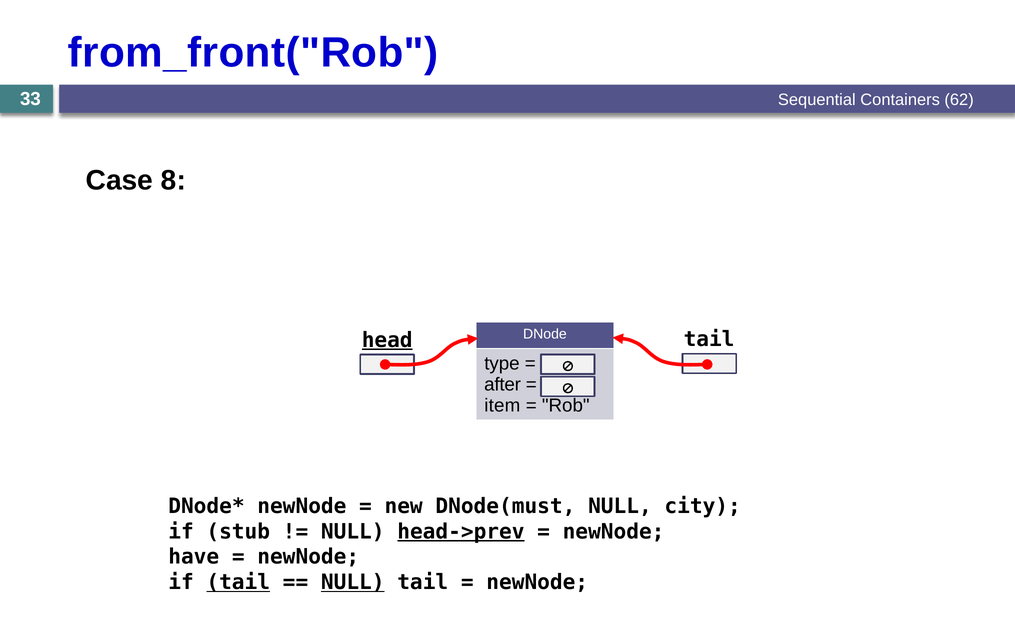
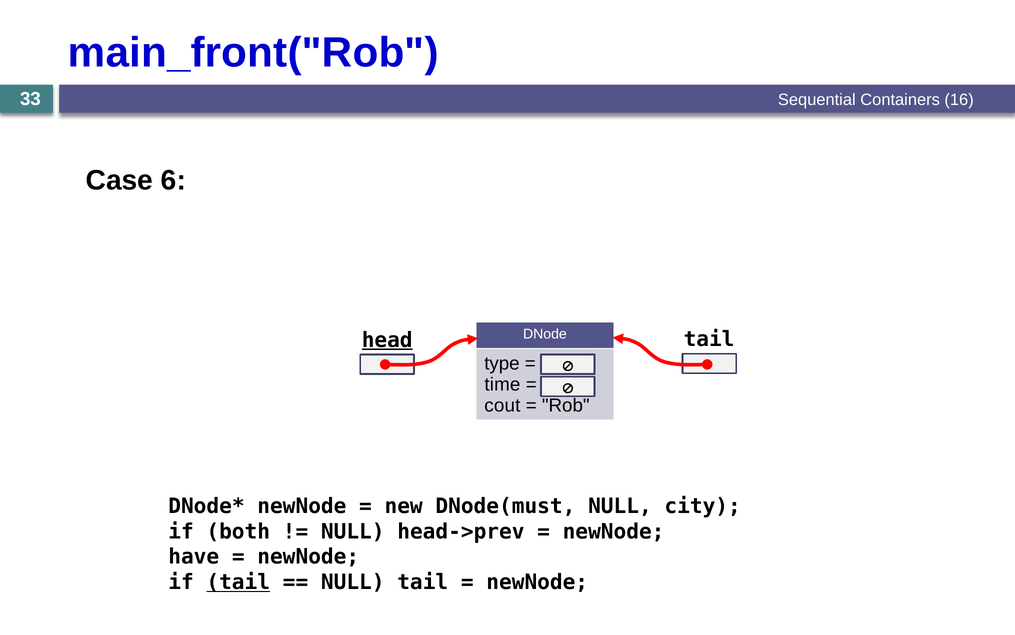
from_front("Rob: from_front("Rob -> main_front("Rob (253, 53)
62: 62 -> 16 (959, 100)
8: 8 -> 6 (173, 180)
after: after -> time (502, 384)
item: item -> cout (502, 405)
stub: stub -> both (238, 531)
head->prev underline: present -> none (461, 531)
NULL underline: present -> none (353, 582)
